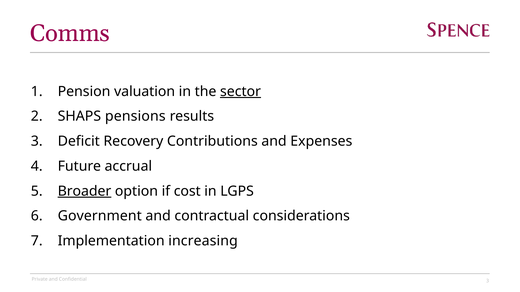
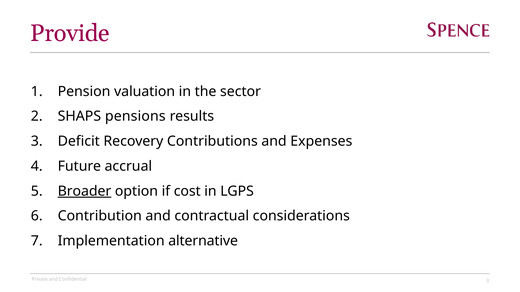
Comms: Comms -> Provide (70, 33)
sector underline: present -> none (241, 92)
Government: Government -> Contribution (100, 216)
increasing: increasing -> alternative (203, 241)
